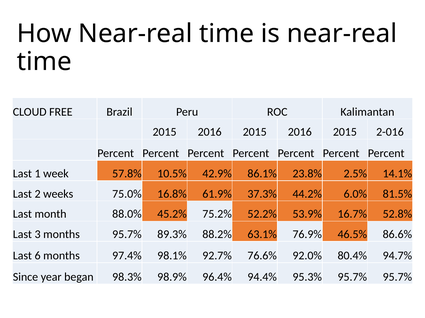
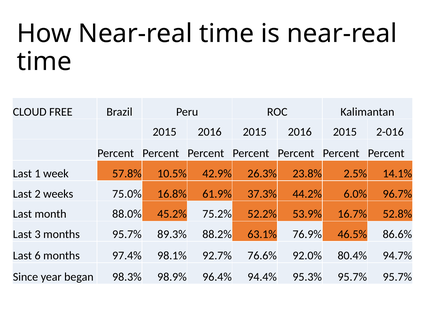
86.1%: 86.1% -> 26.3% (262, 174)
81.5%: 81.5% -> 96.7% (397, 194)
